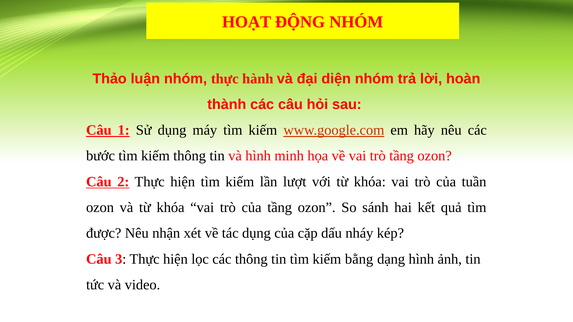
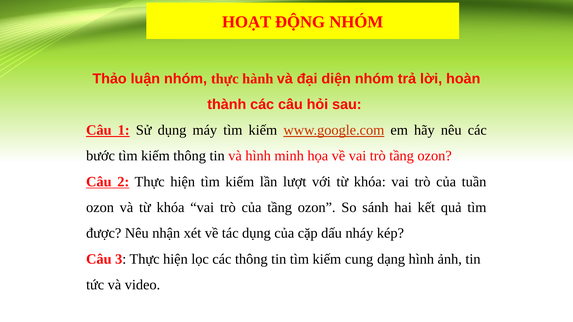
bằng: bằng -> cung (359, 259)
